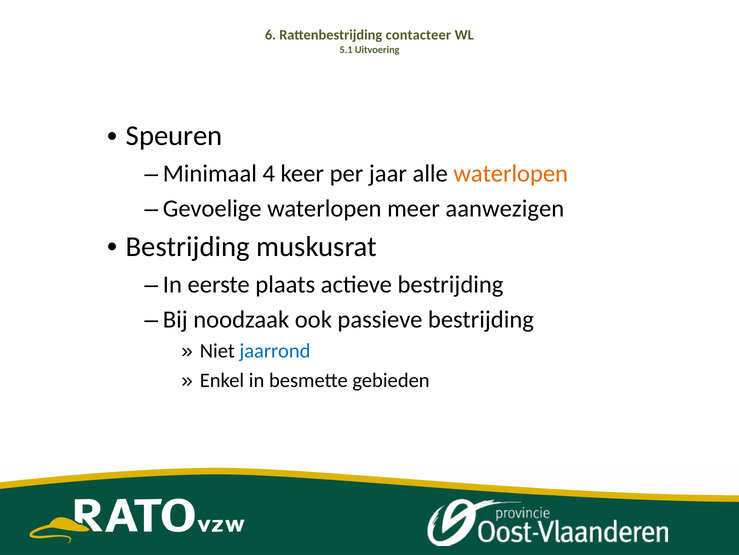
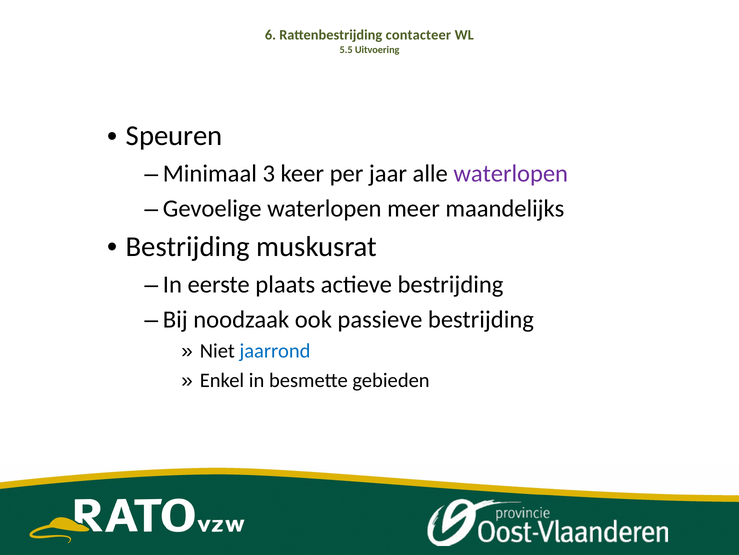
5.1: 5.1 -> 5.5 (346, 50)
4: 4 -> 3 (269, 173)
waterlopen colour: orange -> purple (511, 173)
aanwezigen: aanwezigen -> maandelijks (505, 208)
